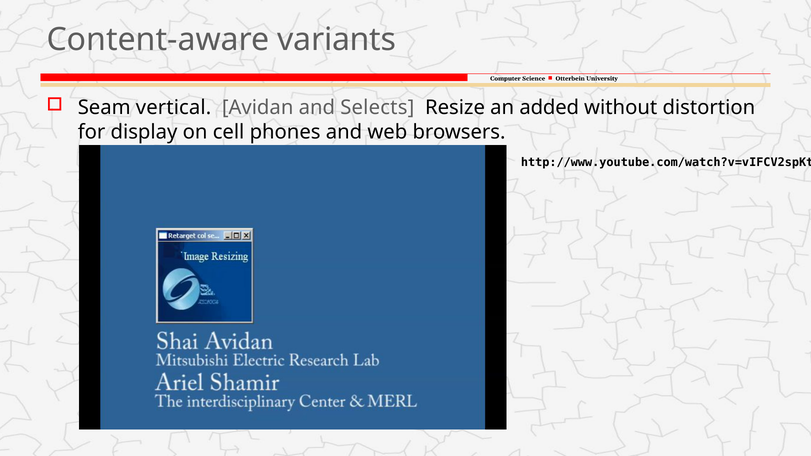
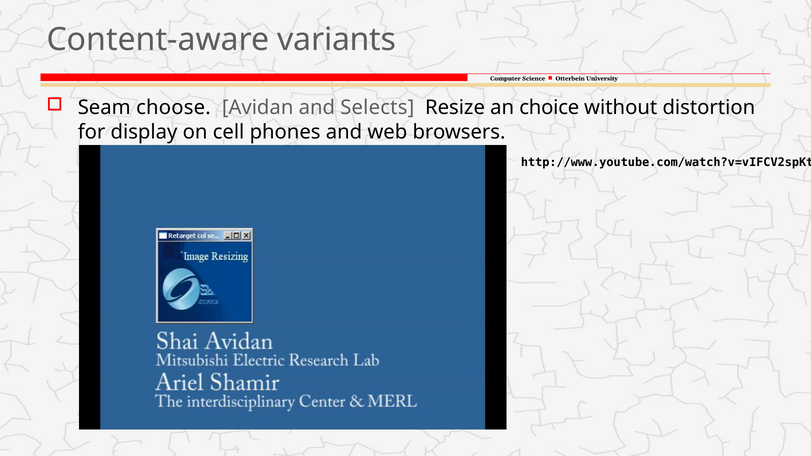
vertical: vertical -> choose (173, 108)
added: added -> choice (549, 108)
